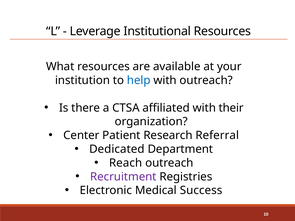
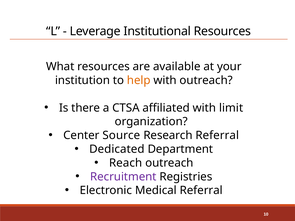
help colour: blue -> orange (139, 80)
their: their -> limit (231, 108)
Patient: Patient -> Source (121, 136)
Medical Success: Success -> Referral (201, 191)
